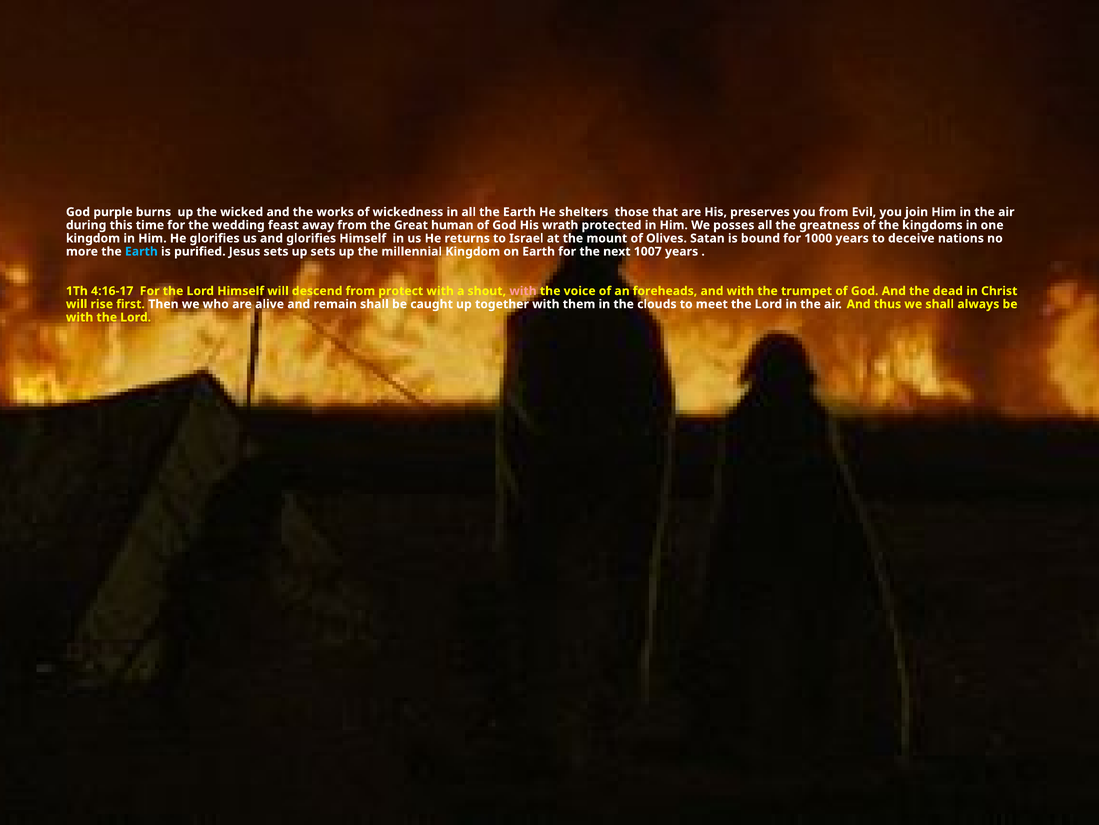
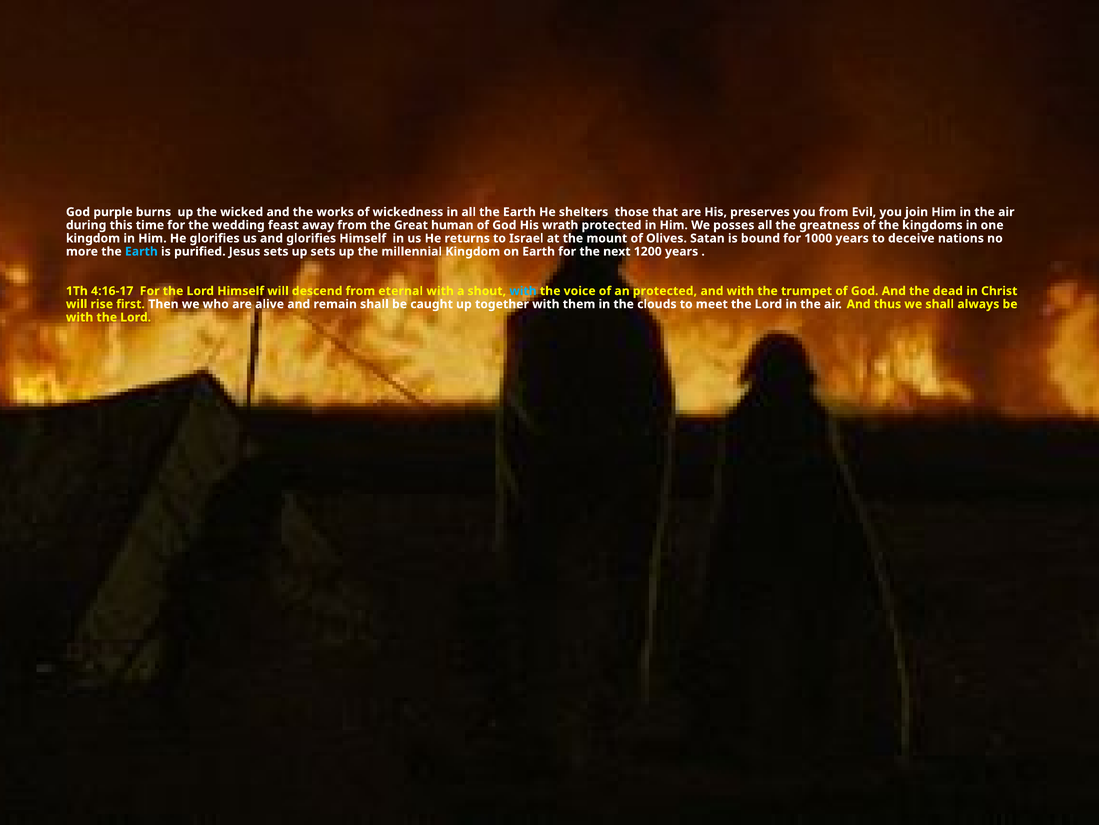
1007: 1007 -> 1200 (648, 251)
protect: protect -> eternal (401, 291)
with colour: pink -> light blue (523, 291)
an foreheads: foreheads -> protected (665, 291)
